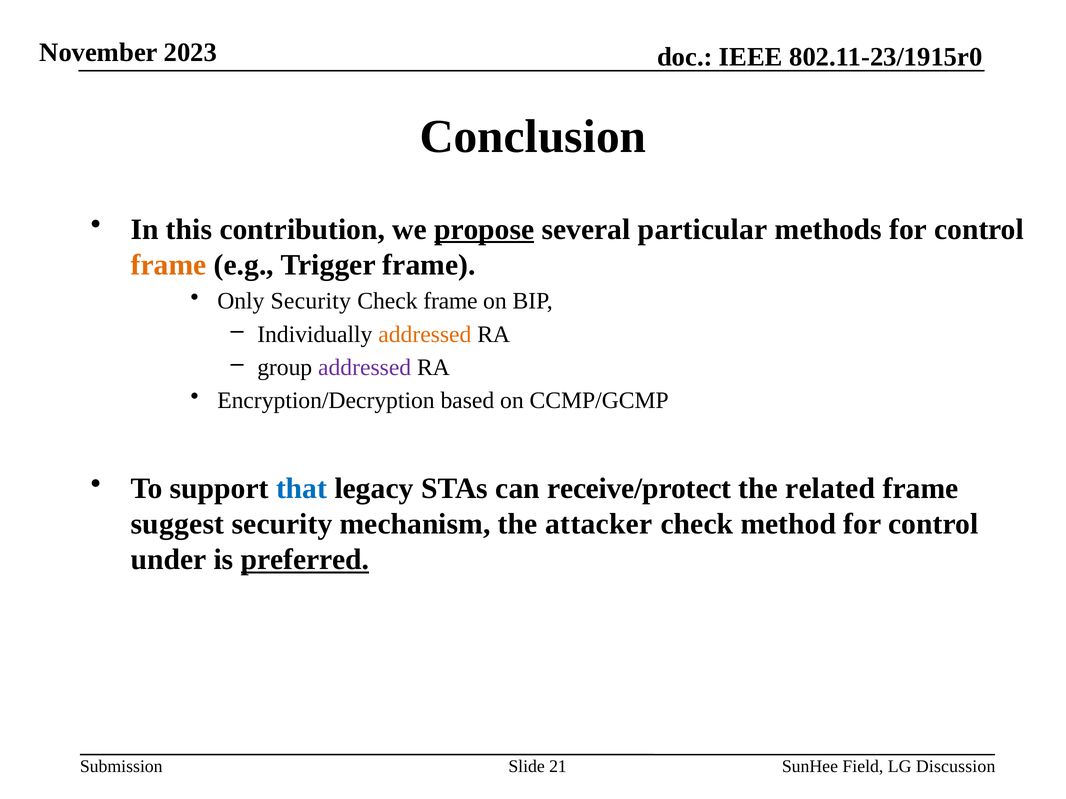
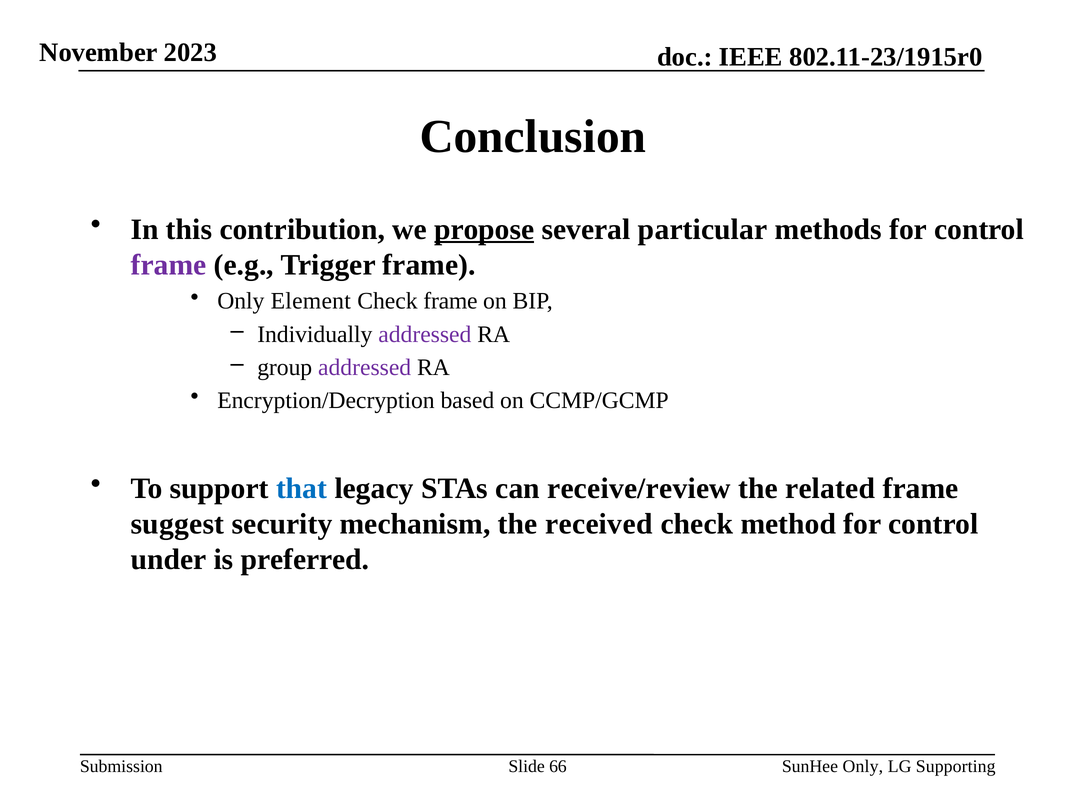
frame colour: orange -> purple (169, 265)
Only Security: Security -> Element (311, 301)
addressed colour: orange -> purple (425, 335)
receive/protect: receive/protect -> receive/review (639, 489)
attacker: attacker -> received (599, 524)
preferred underline: present -> none (305, 560)
21: 21 -> 66 (558, 767)
SunHee Field: Field -> Only (863, 767)
Discussion: Discussion -> Supporting (956, 767)
